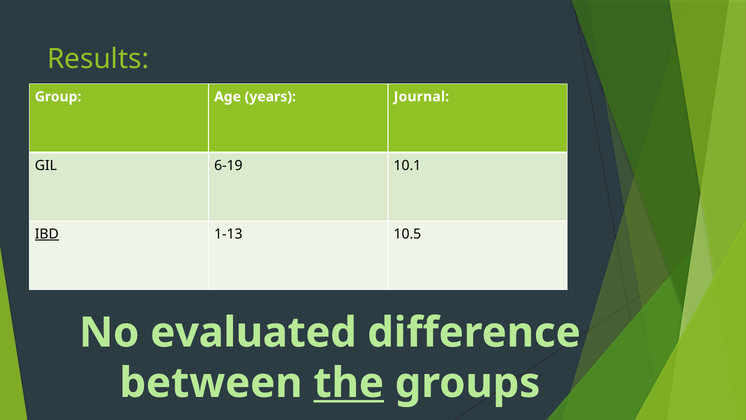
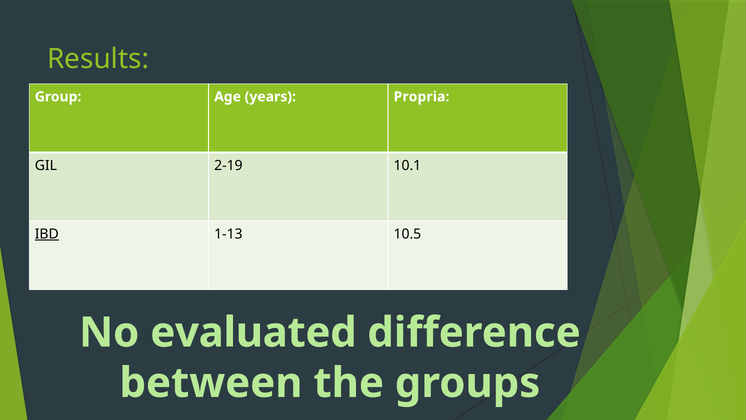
Journal: Journal -> Propria (422, 97)
6-19: 6-19 -> 2-19 (228, 165)
the underline: present -> none (349, 383)
